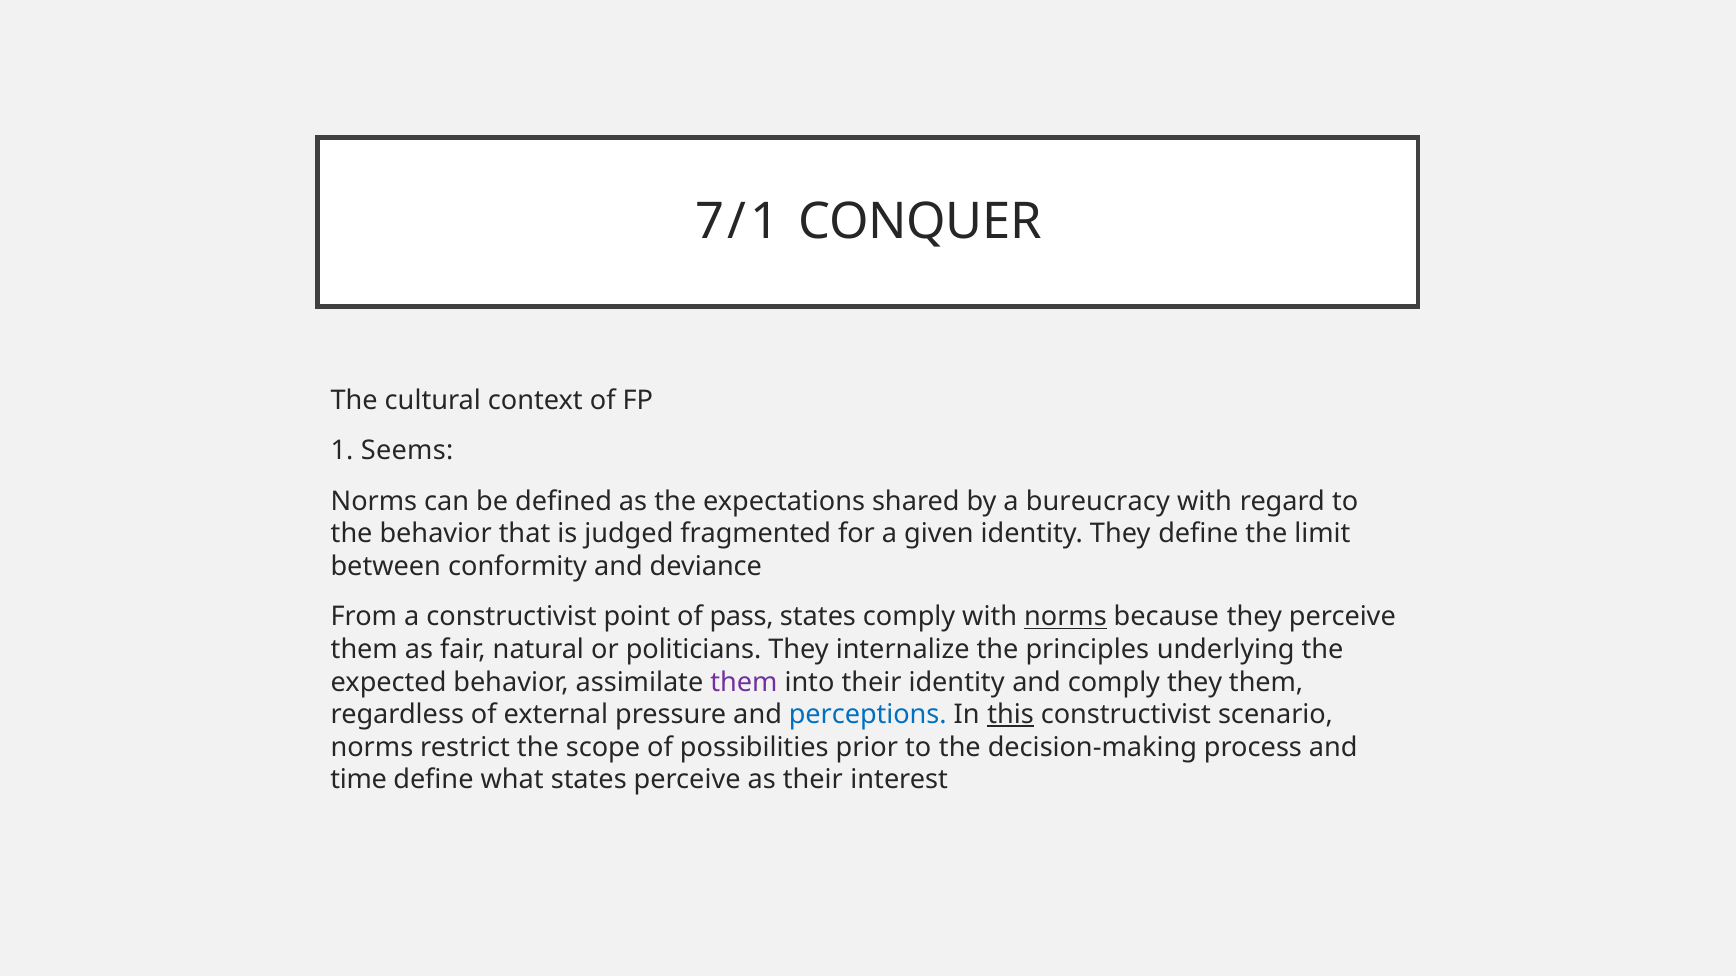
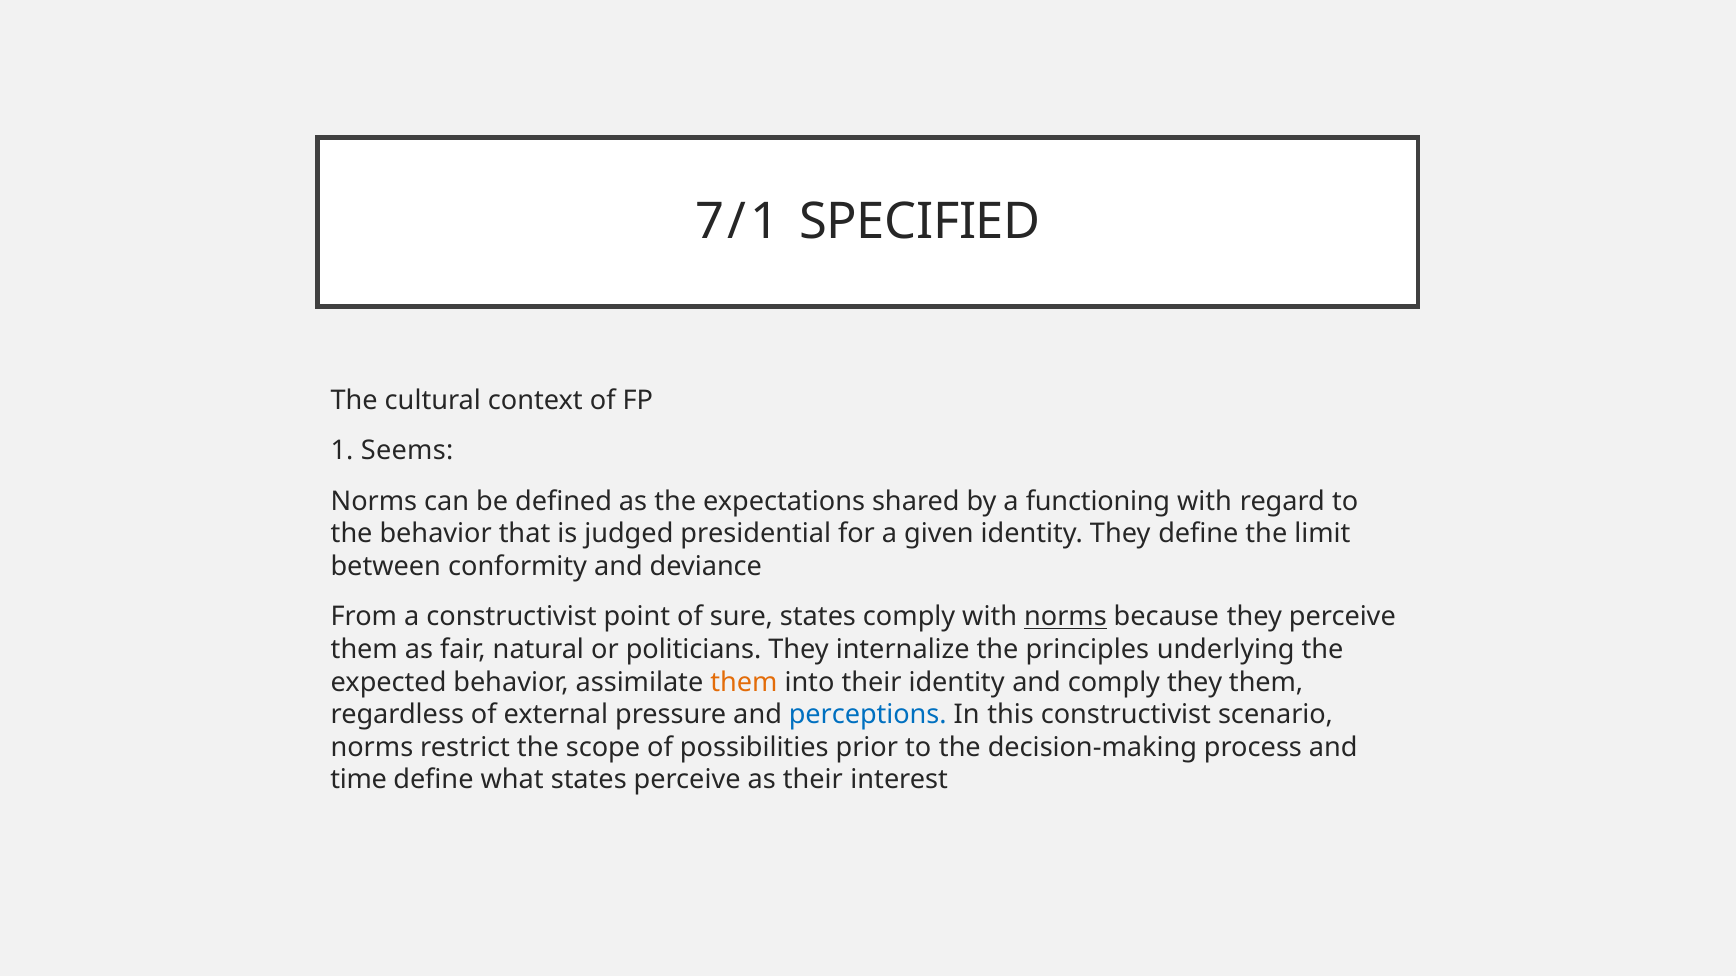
CONQUER: CONQUER -> SPECIFIED (920, 222)
bureucracy: bureucracy -> functioning (1098, 502)
fragmented: fragmented -> presidential (756, 534)
pass: pass -> sure (741, 617)
them colour: purple -> orange (744, 682)
this underline: present -> none (1011, 715)
